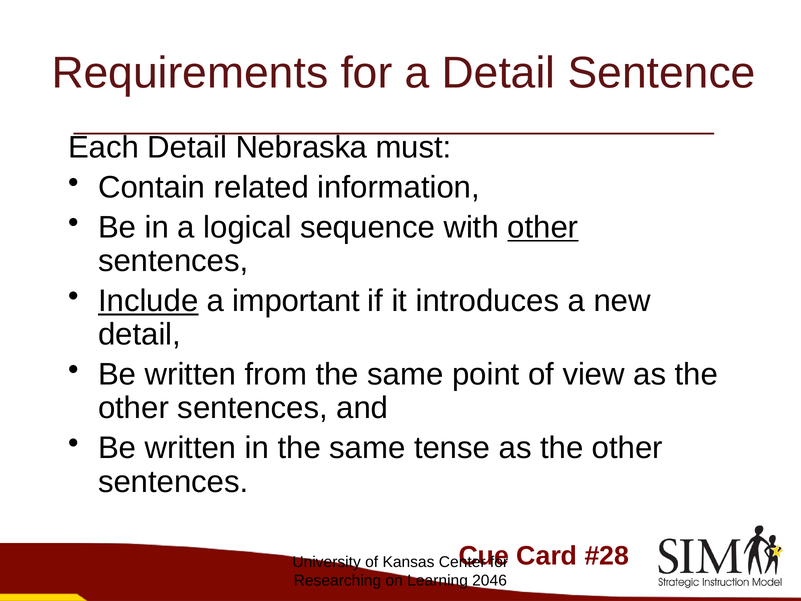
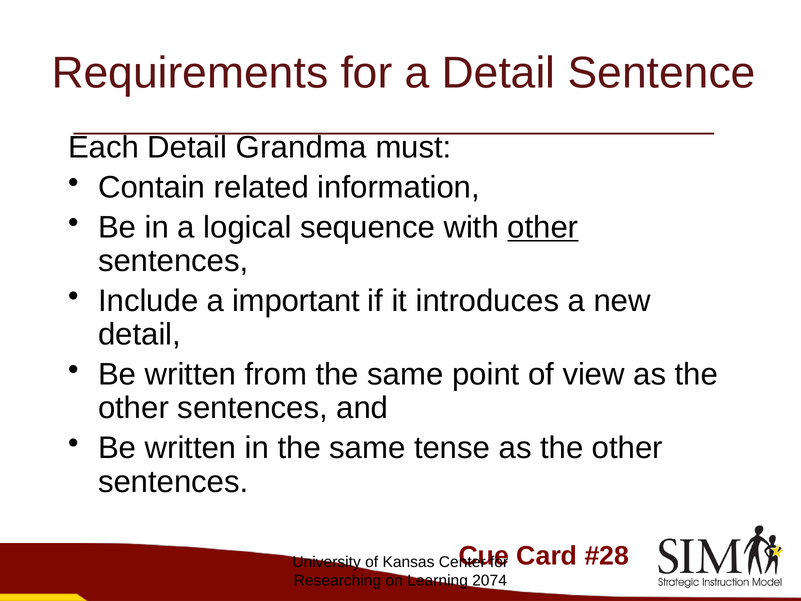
Nebraska: Nebraska -> Grandma (301, 147)
Include underline: present -> none (148, 301)
2046: 2046 -> 2074 (490, 581)
